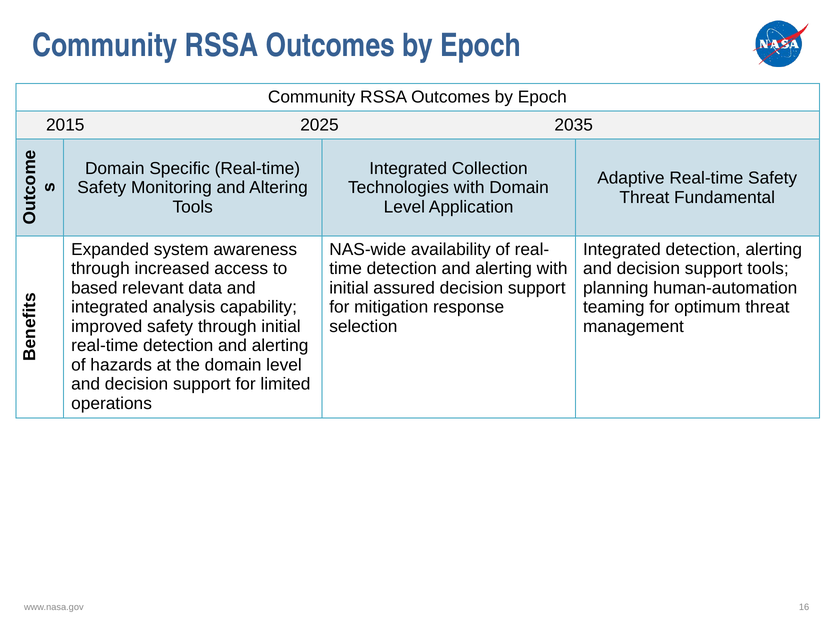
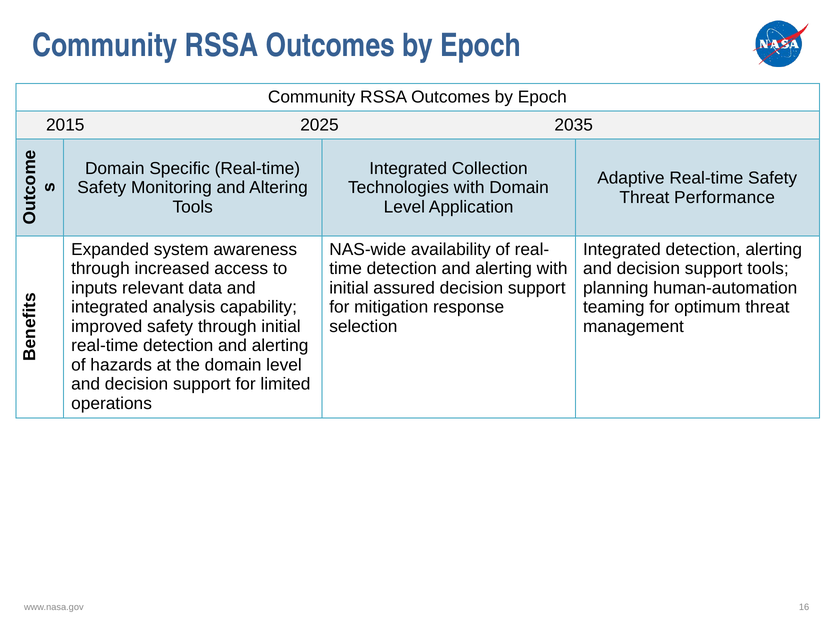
Fundamental: Fundamental -> Performance (725, 197)
based: based -> inputs (94, 288)
